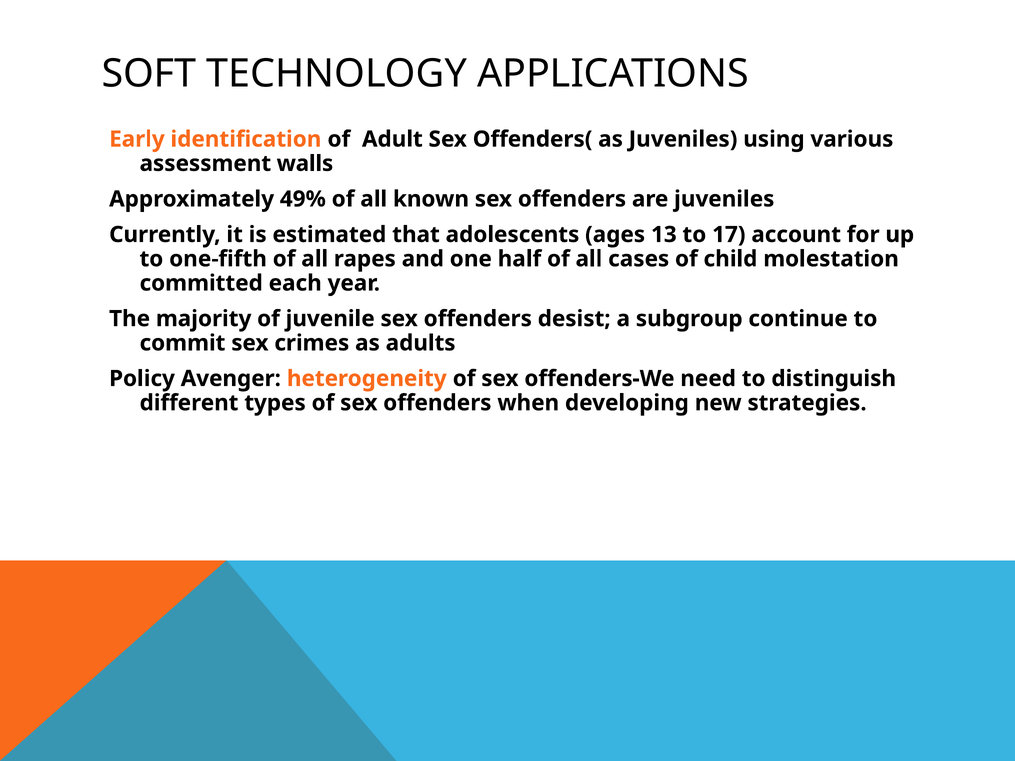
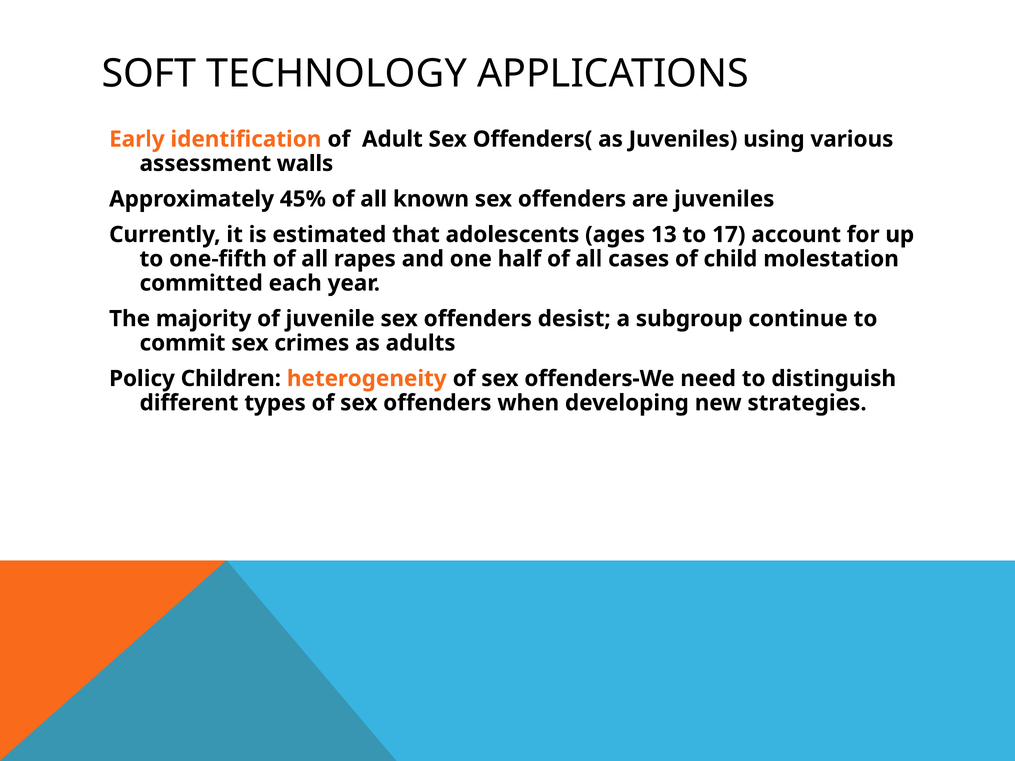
49%: 49% -> 45% (303, 199)
Avenger: Avenger -> Children (231, 379)
